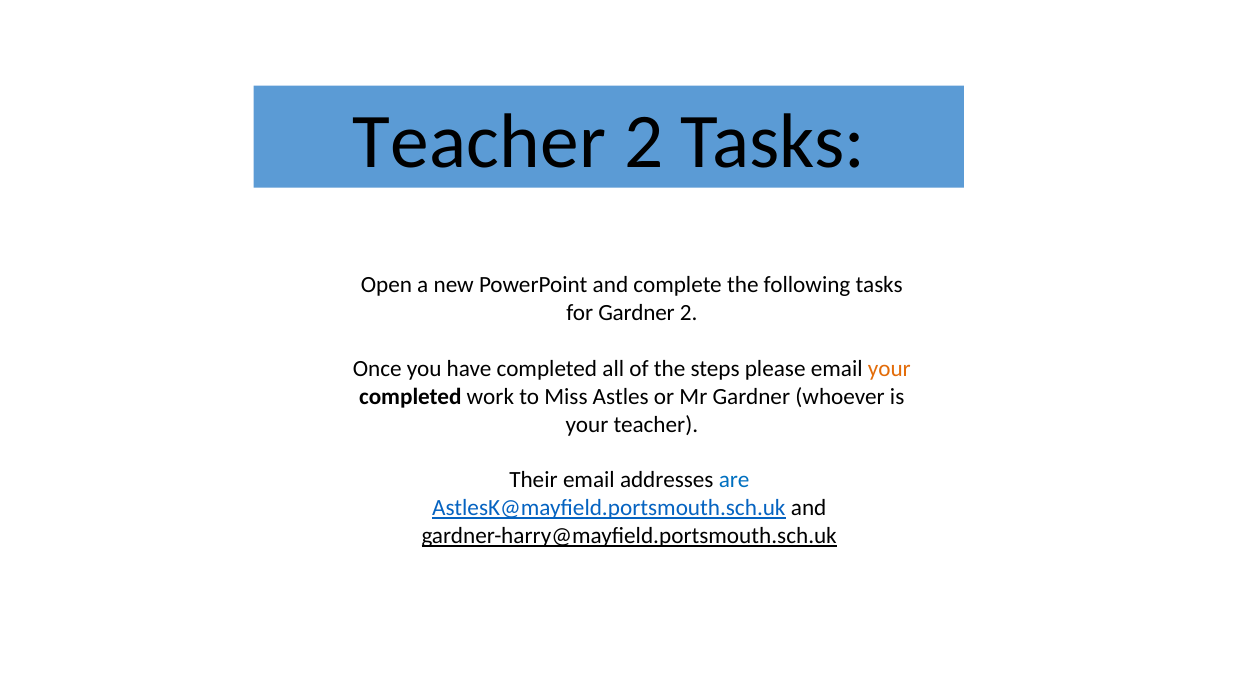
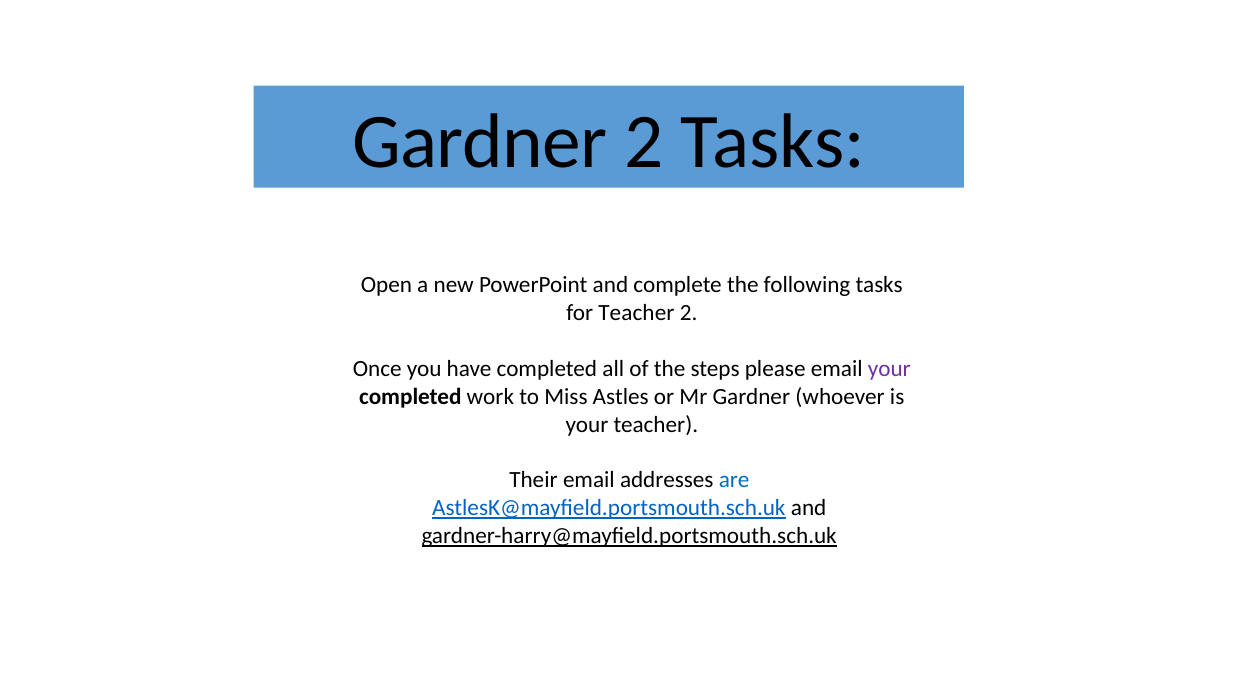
Teacher: Teacher -> Gardner (480, 142)
for Gardner: Gardner -> Teacher (636, 313)
your colour: orange -> purple (889, 369)
